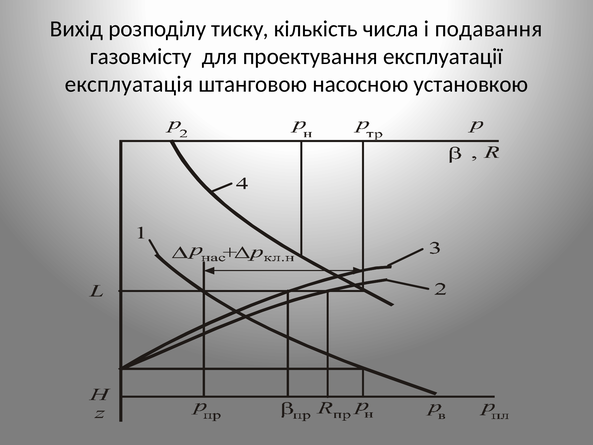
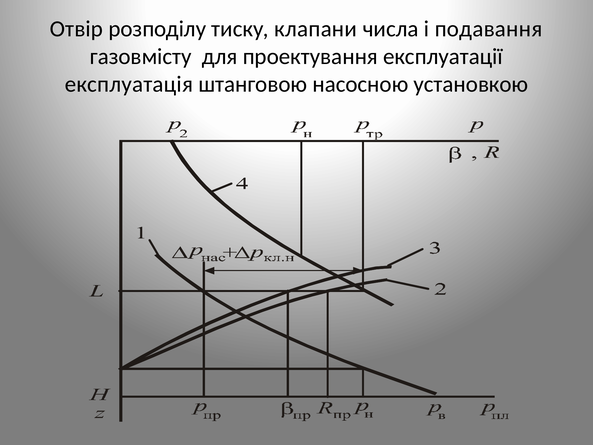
Вихід: Вихід -> Отвір (77, 29)
кількість: кількість -> клапани (316, 29)
